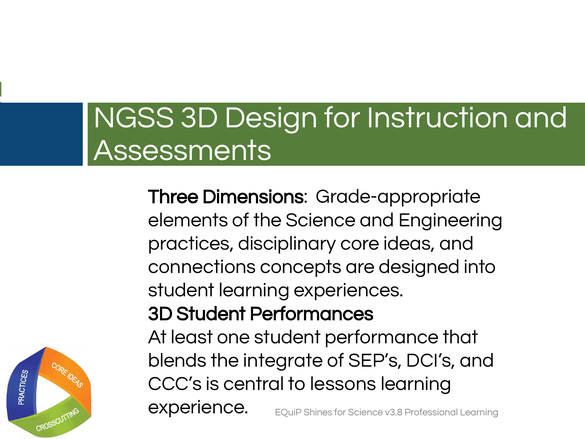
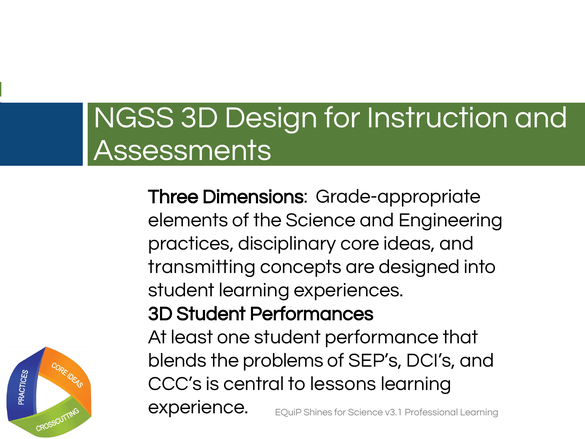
connections: connections -> transmitting (202, 267)
integrate: integrate -> problems (283, 360)
v3.8: v3.8 -> v3.1 (394, 412)
